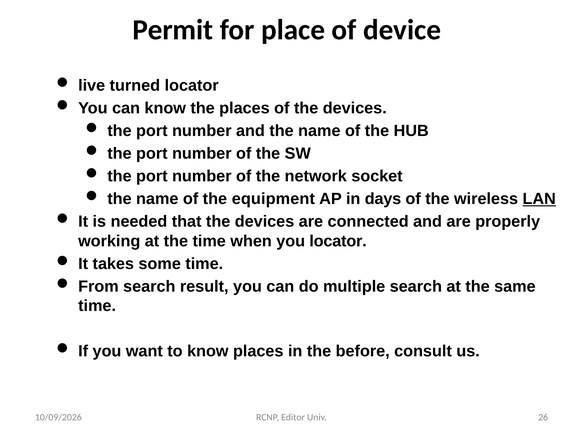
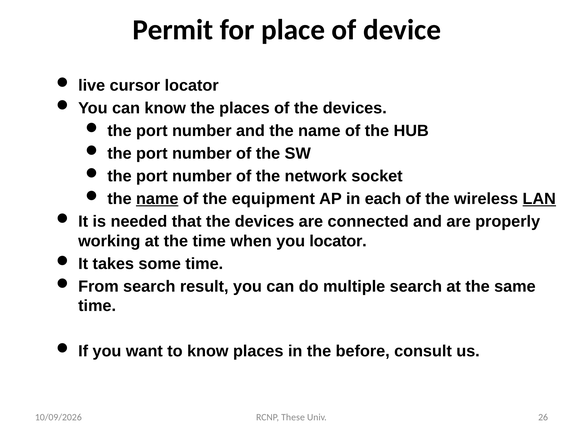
turned: turned -> cursor (135, 85)
name underline: none -> present (157, 199)
days: days -> each (383, 199)
Editor: Editor -> These (293, 418)
